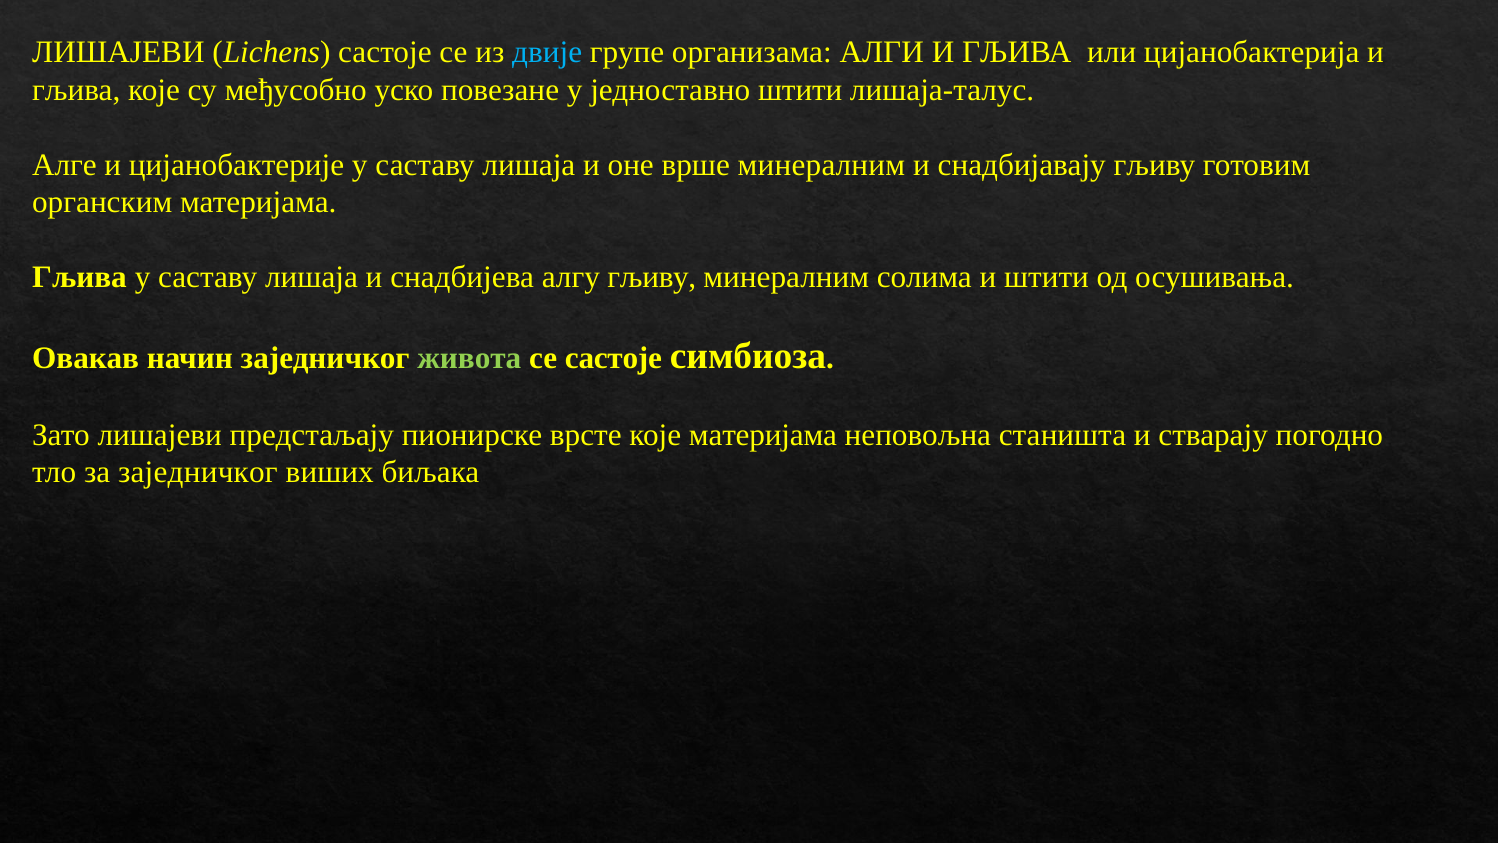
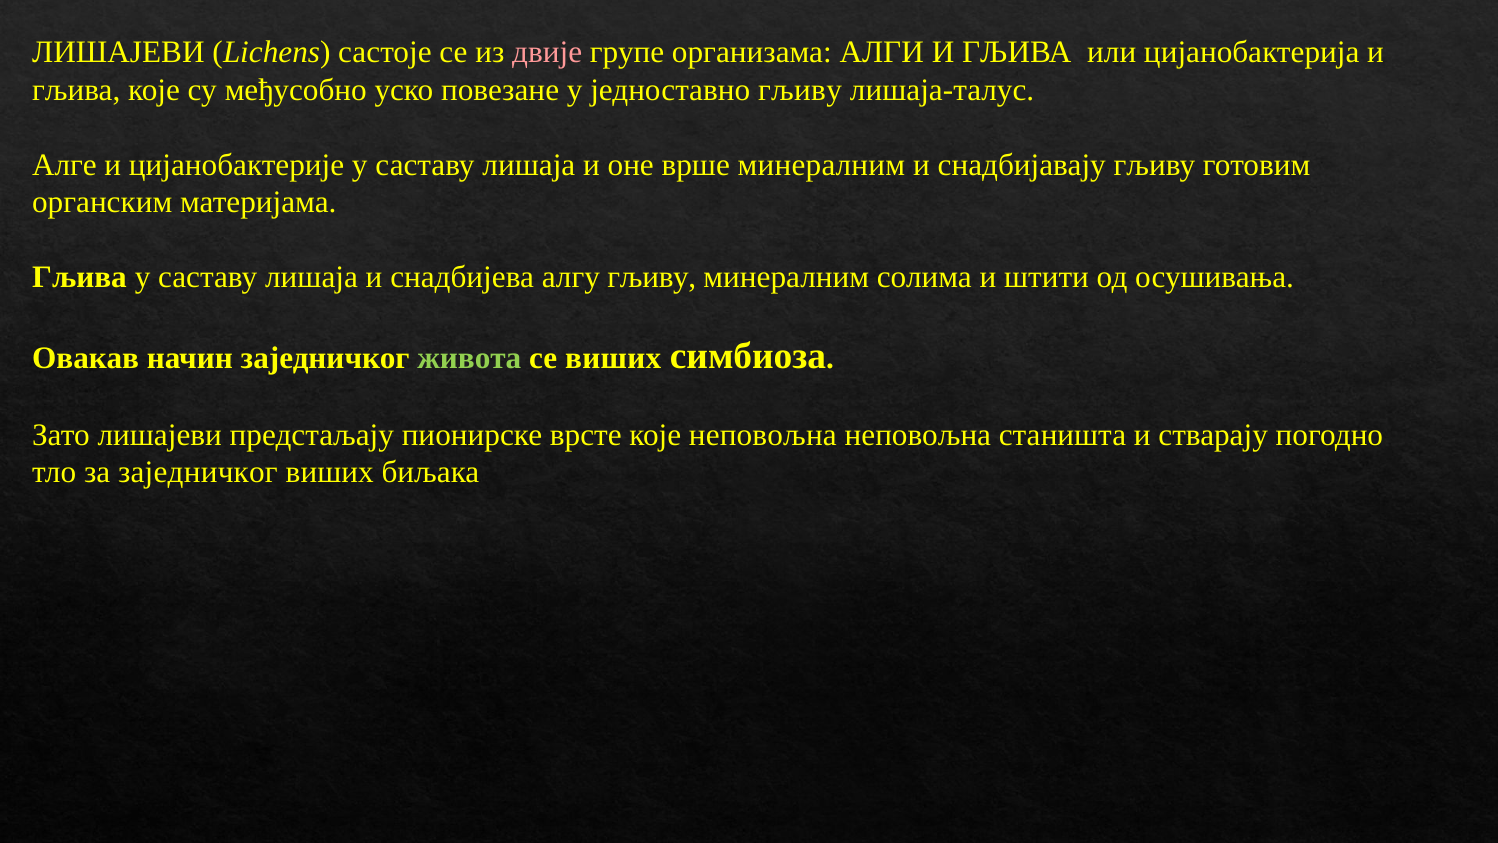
двије colour: light blue -> pink (547, 53)
једноставно штити: штити -> гљиву (800, 90)
се састоје: састоје -> виших (613, 358)
које материјама: материјама -> неповољна (763, 435)
